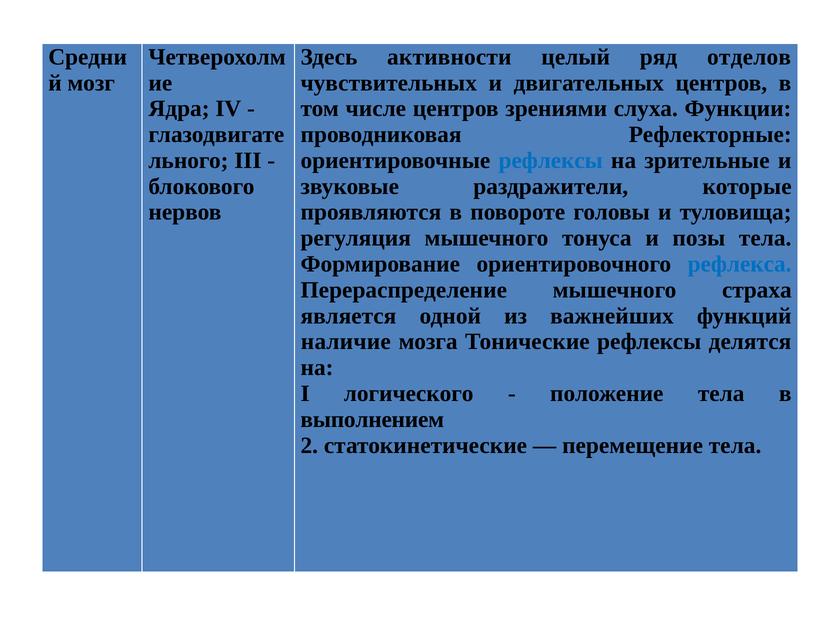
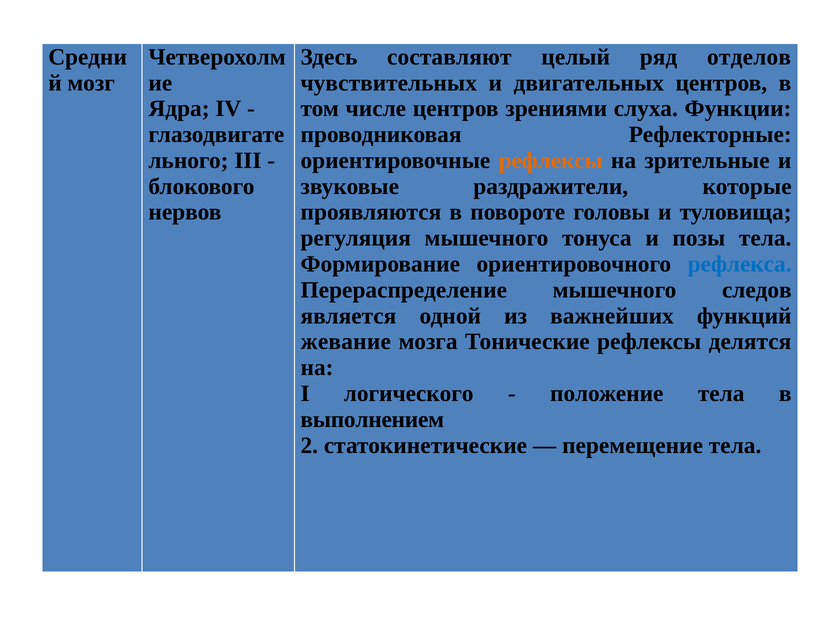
активности: активности -> составляют (449, 57)
рефлексы colour: blue -> orange (551, 160)
страха: страха -> следов (757, 290)
наличие: наличие -> жевание (346, 342)
